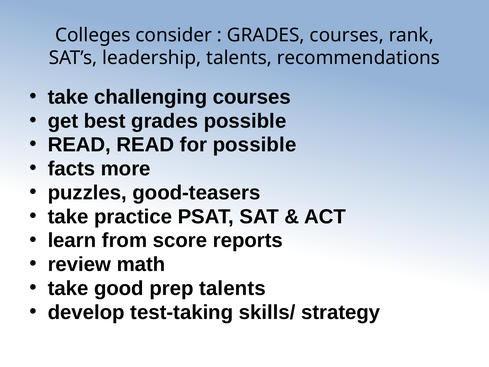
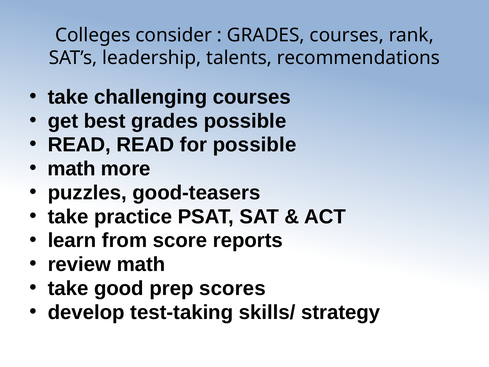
facts: facts -> math (72, 169)
prep talents: talents -> scores (233, 288)
